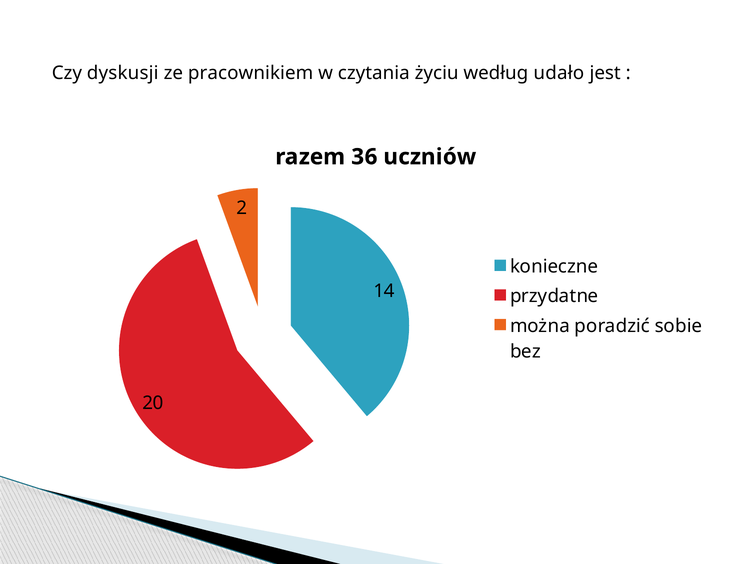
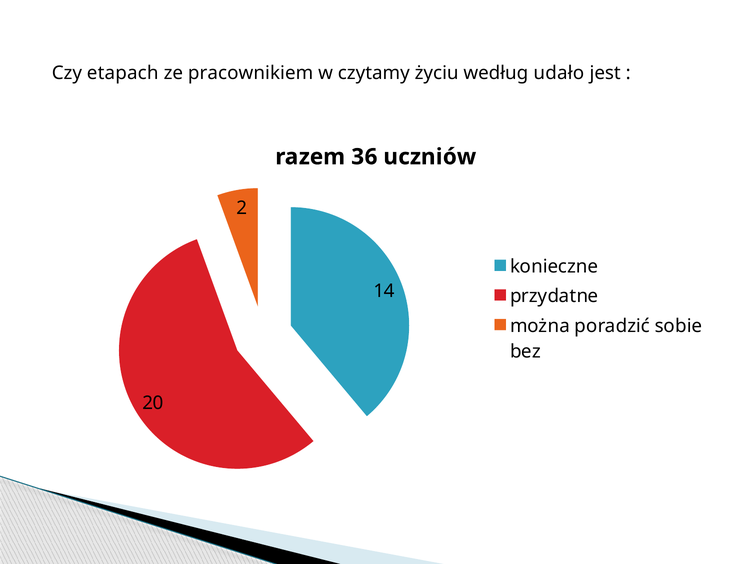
dyskusji: dyskusji -> etapach (123, 73)
czytania: czytania -> czytamy (374, 73)
